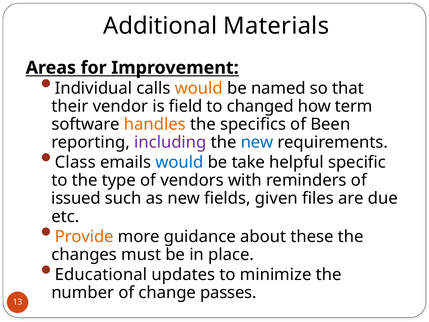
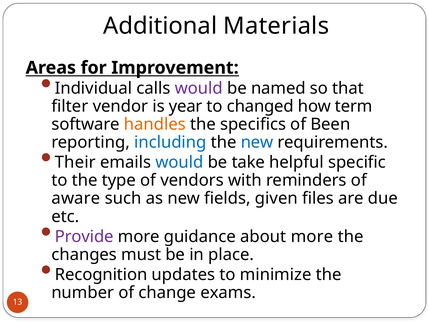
would colour: orange -> purple (199, 88)
their: their -> filter (70, 106)
field: field -> year (186, 106)
including colour: purple -> blue (170, 142)
Class: Class -> Their (75, 162)
issued: issued -> aware (76, 198)
Provide colour: orange -> purple (84, 236)
about these: these -> more (312, 236)
Educational: Educational -> Recognition (101, 274)
passes: passes -> exams (228, 292)
